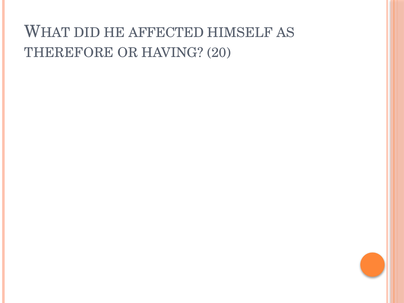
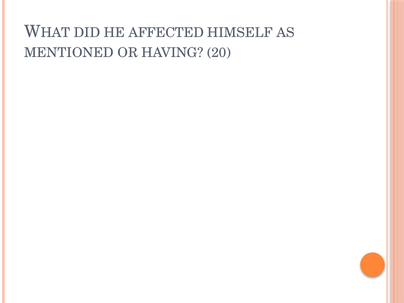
THEREFORE: THEREFORE -> MENTIONED (69, 53)
